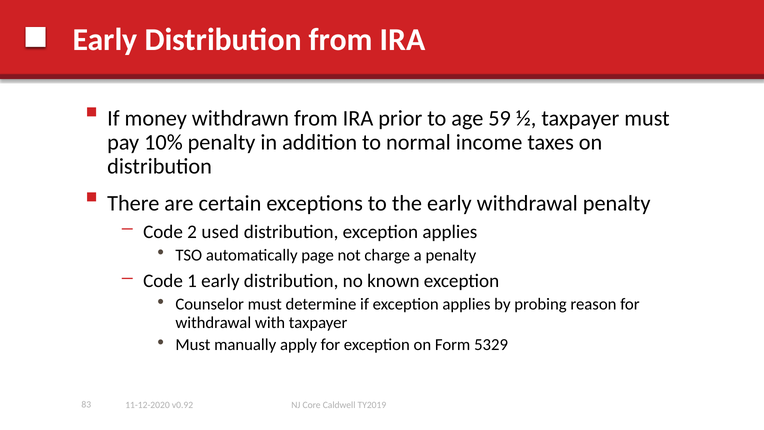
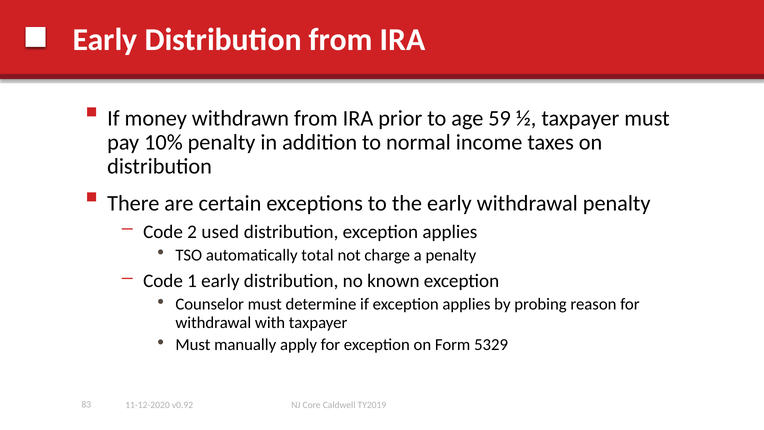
page: page -> total (317, 255)
